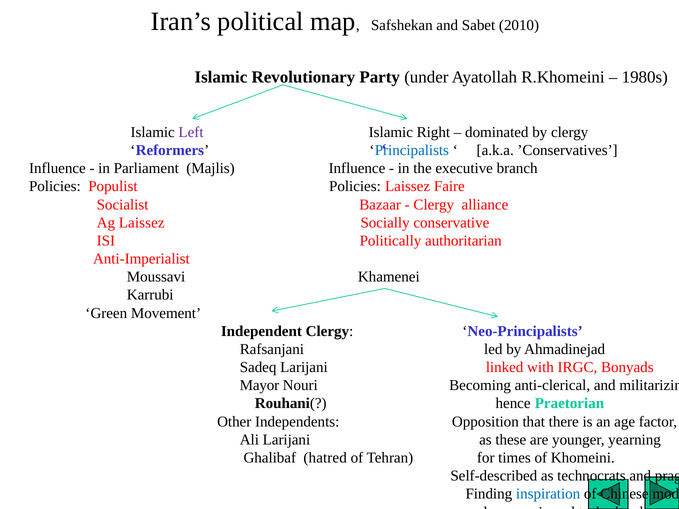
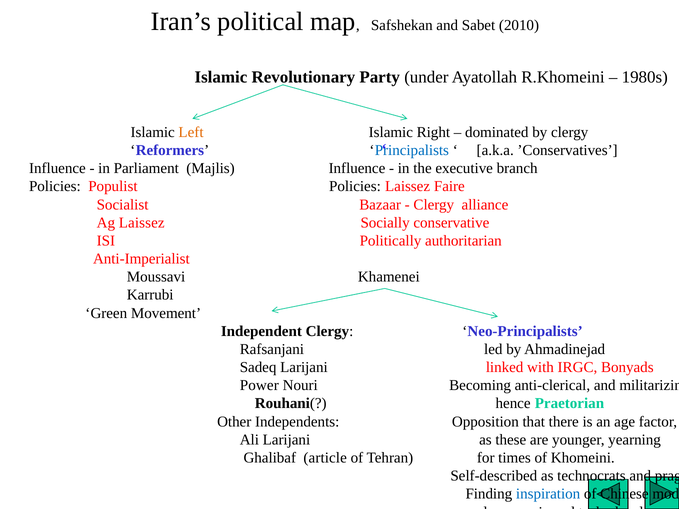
Left colour: purple -> orange (191, 132)
Mayor: Mayor -> Power (259, 386)
hatred: hatred -> article (325, 458)
